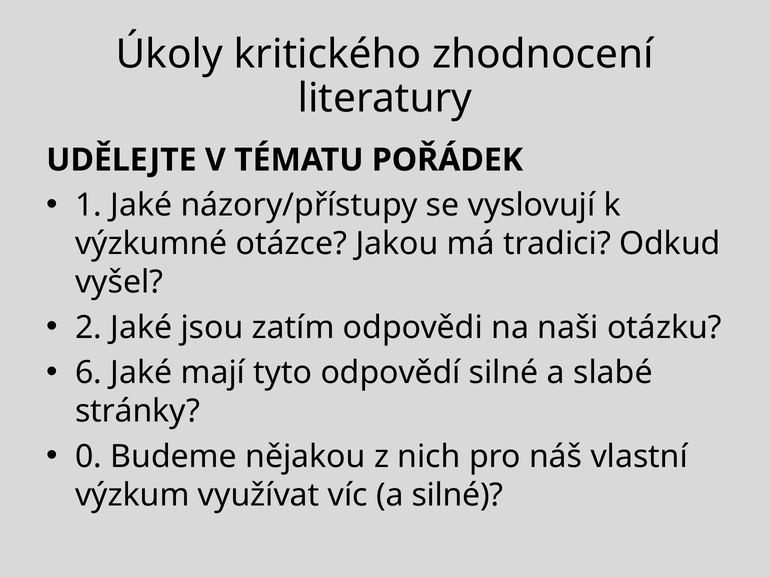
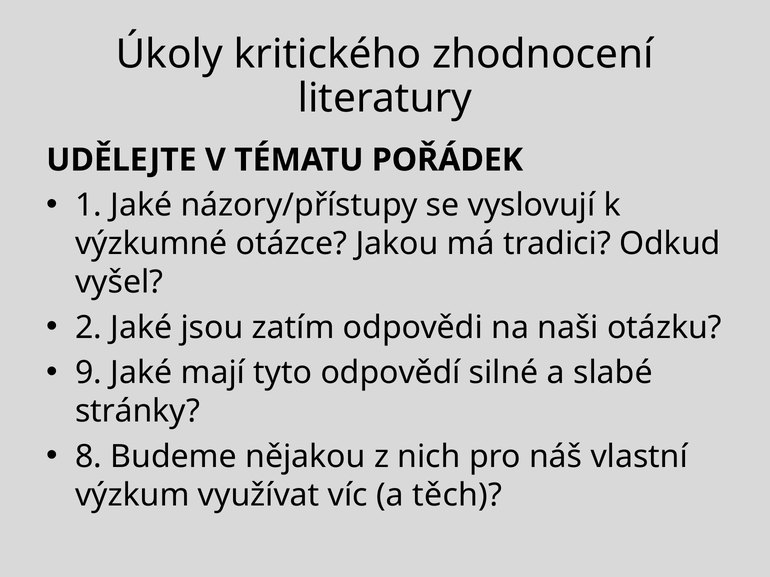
6: 6 -> 9 (89, 373)
0: 0 -> 8 (89, 457)
a silné: silné -> těch (457, 495)
